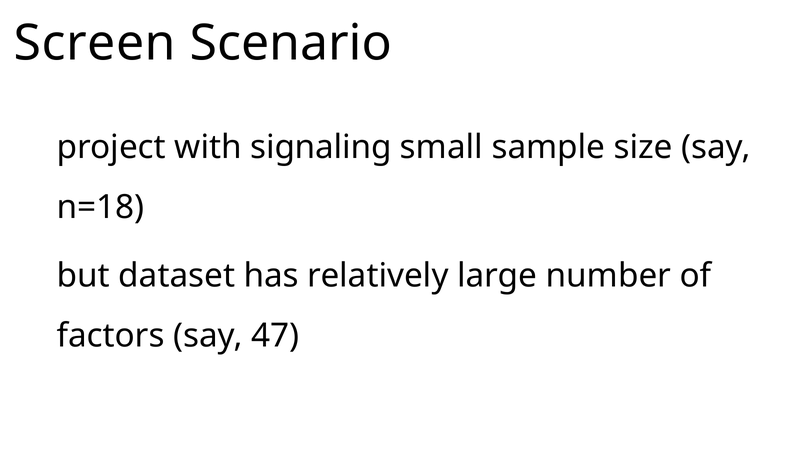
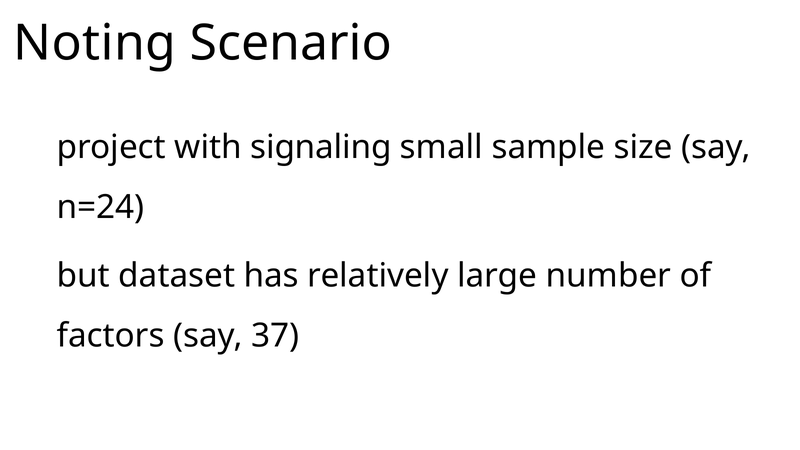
Screen: Screen -> Noting (95, 43)
n=18: n=18 -> n=24 (101, 207)
47: 47 -> 37 (275, 336)
